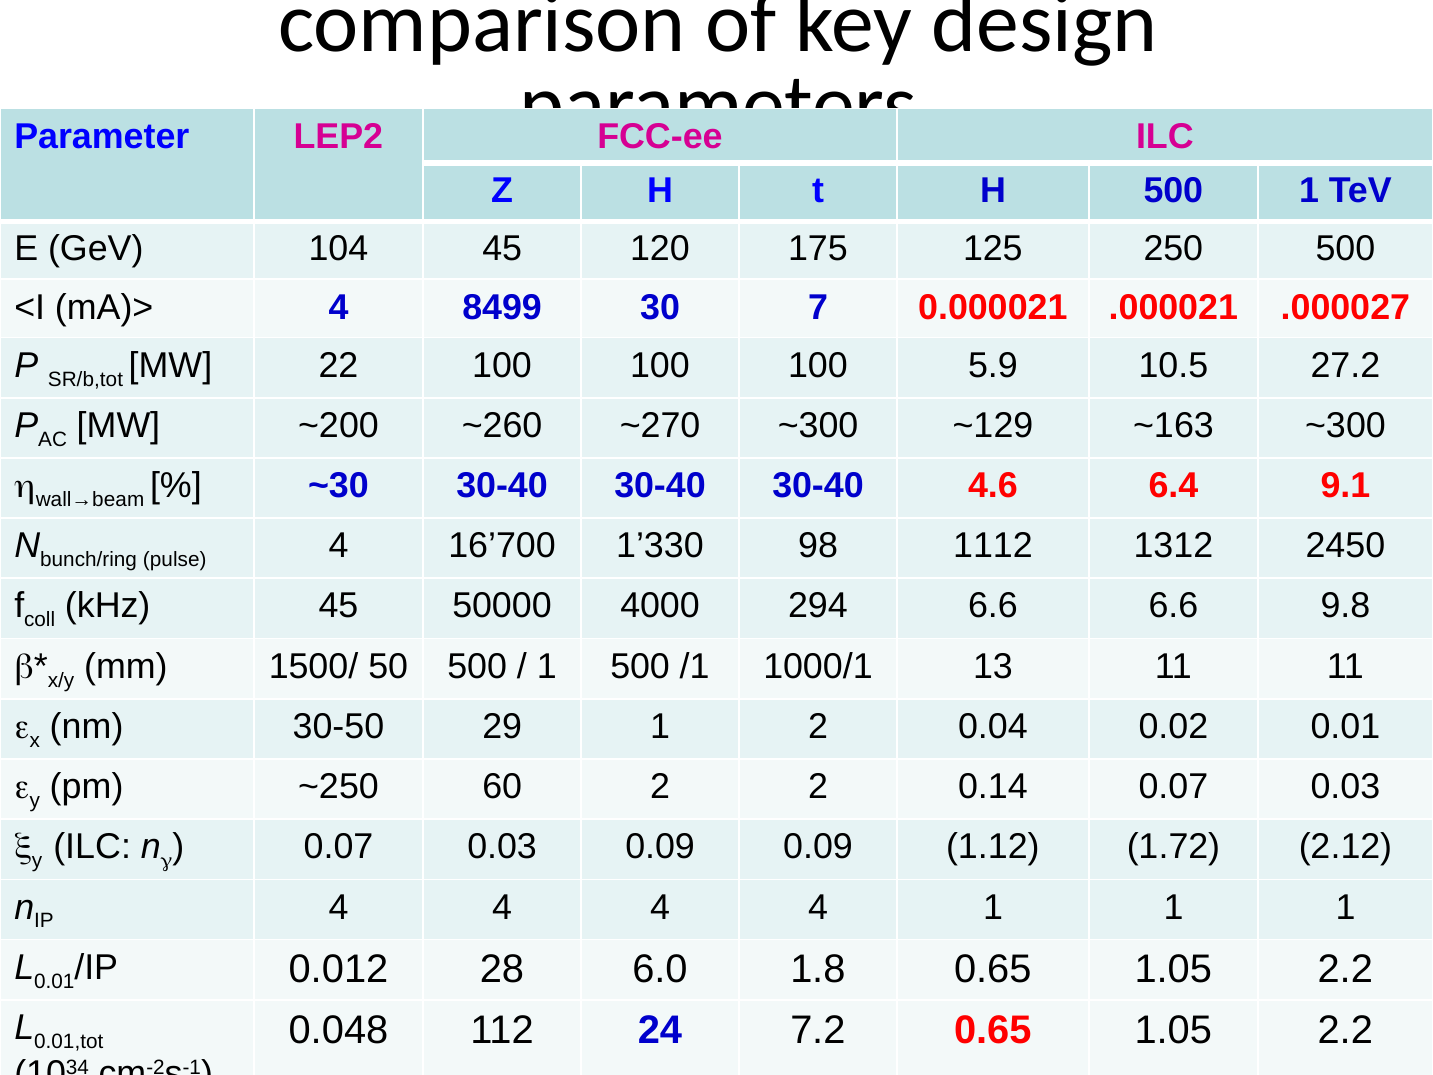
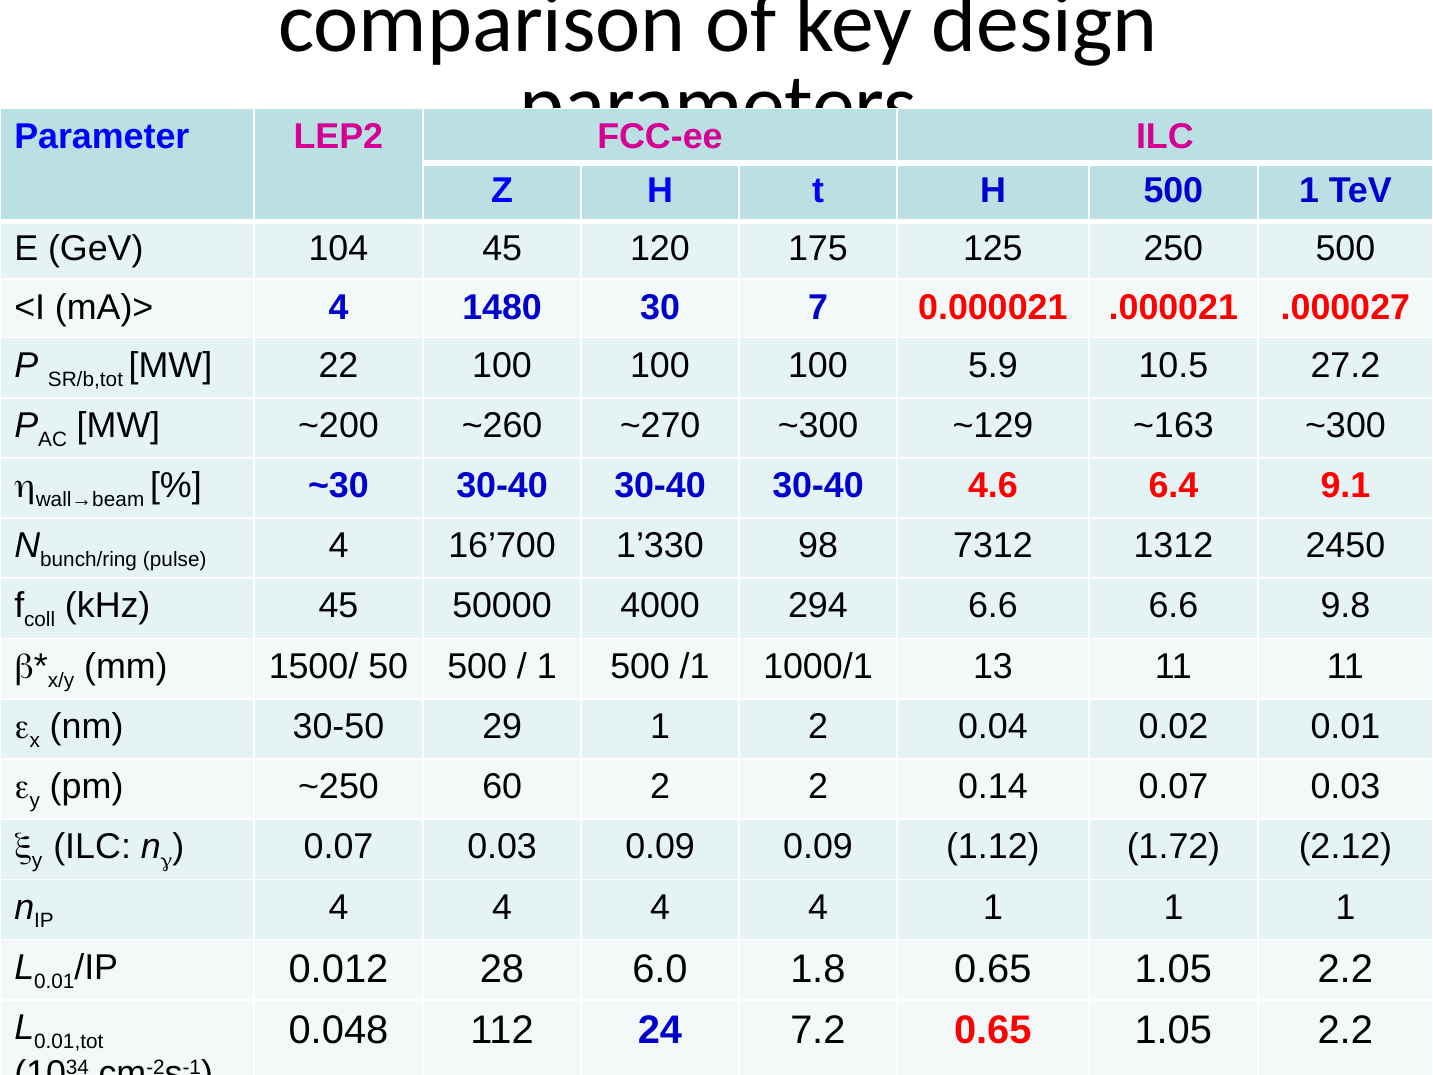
8499: 8499 -> 1480 (502, 307)
1112: 1112 -> 7312 (993, 546)
